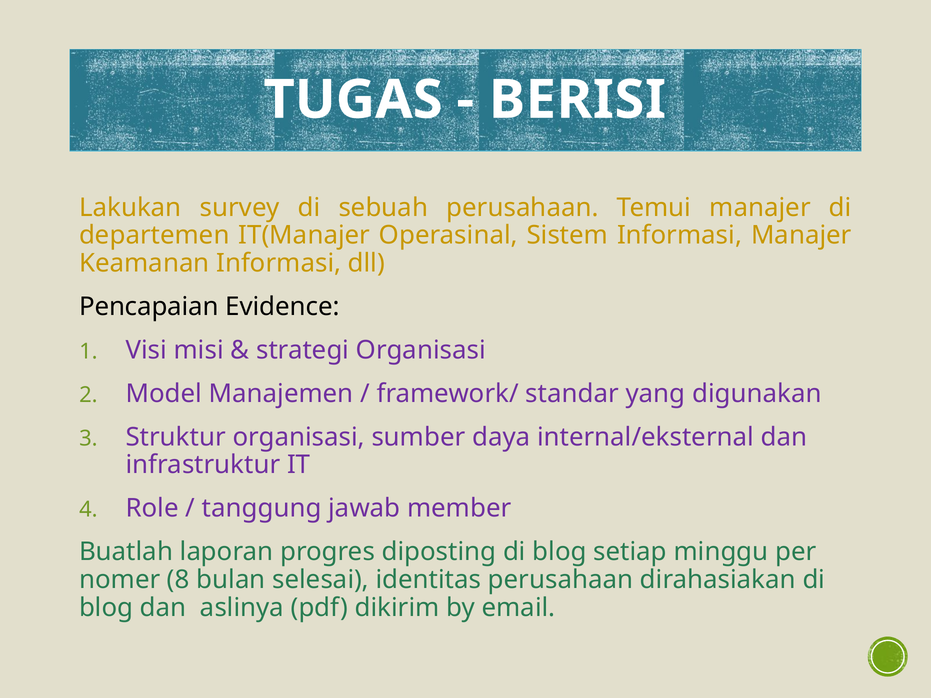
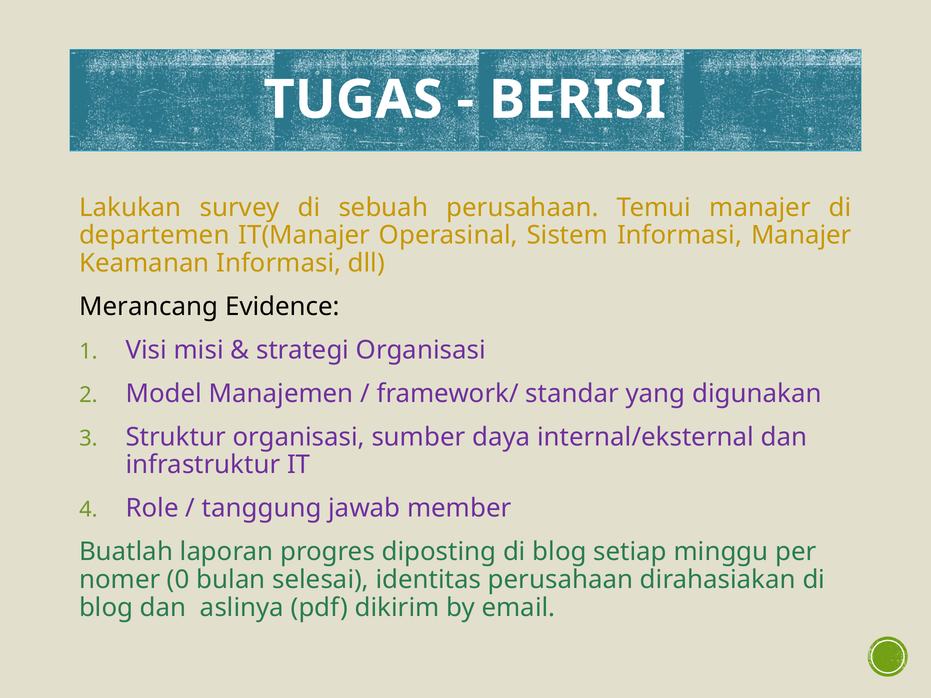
Pencapaian: Pencapaian -> Merancang (149, 307)
8: 8 -> 0 (178, 580)
